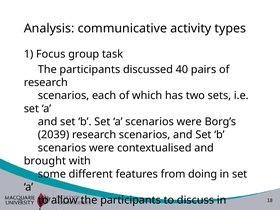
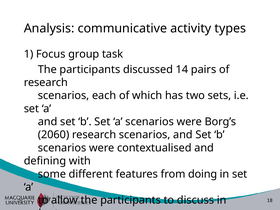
40: 40 -> 14 (182, 69)
2039: 2039 -> 2060 (54, 135)
brought: brought -> defining (45, 161)
